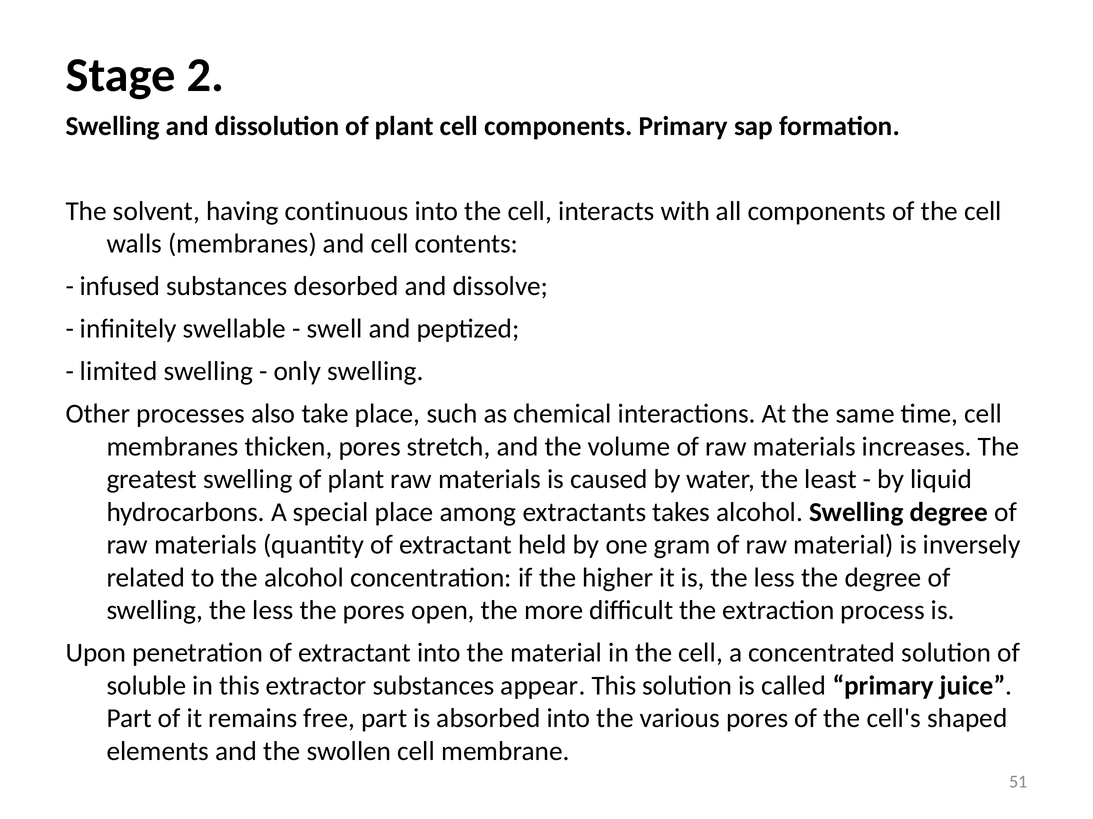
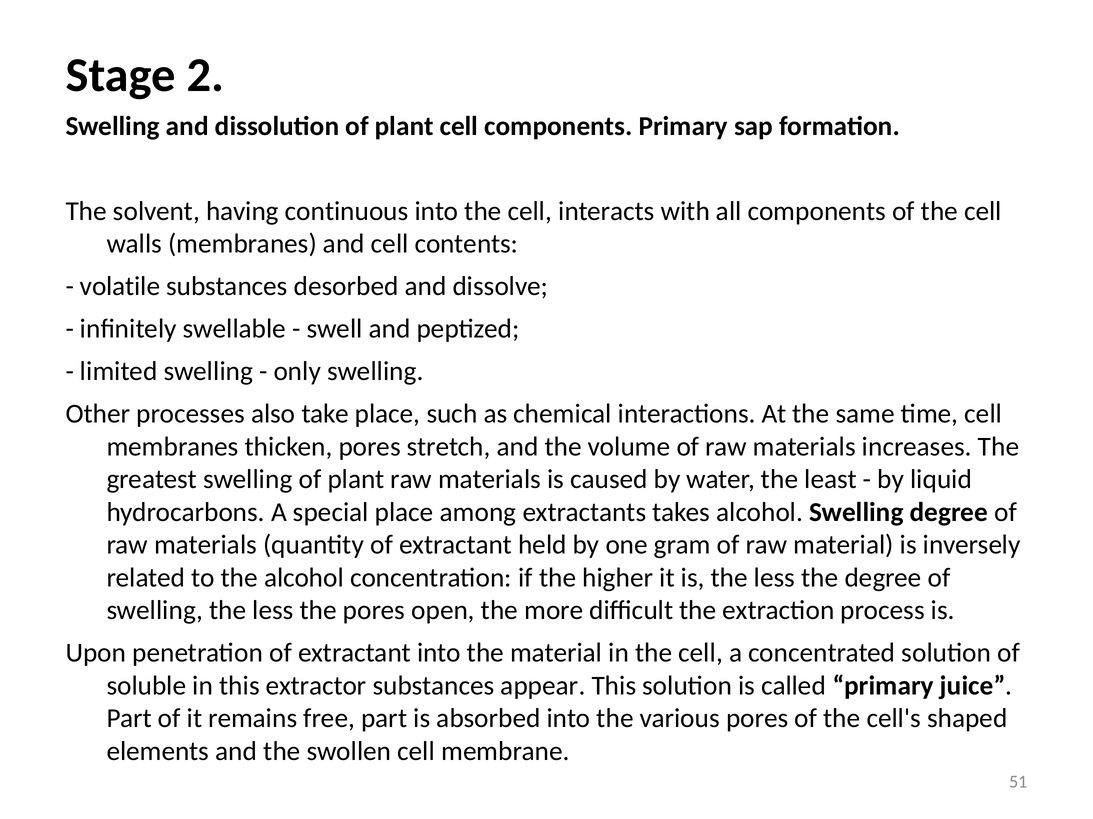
infused: infused -> volatile (120, 287)
